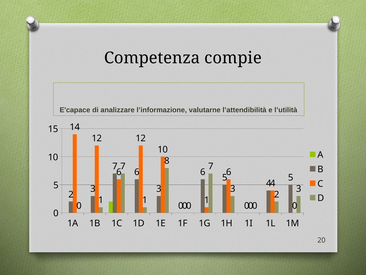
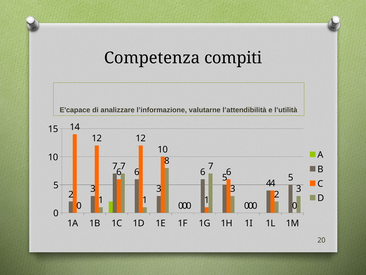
compie: compie -> compiti (233, 58)
